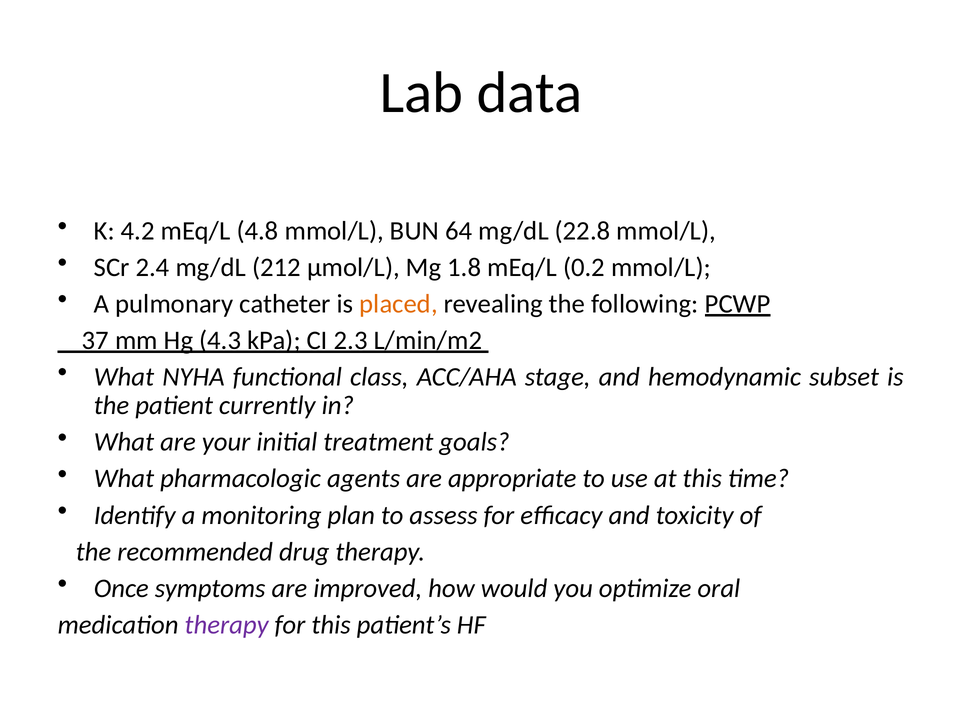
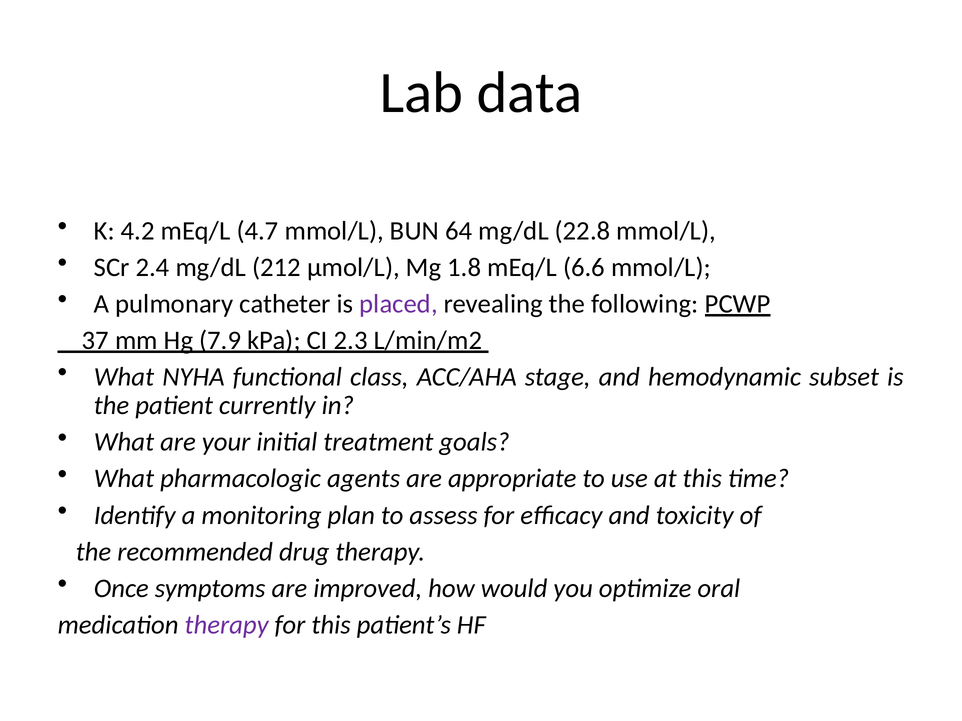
4.8: 4.8 -> 4.7 (258, 231)
0.2: 0.2 -> 6.6 (584, 267)
placed colour: orange -> purple (399, 304)
4.3: 4.3 -> 7.9 (220, 340)
